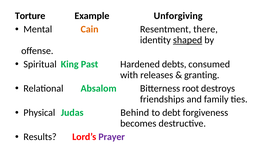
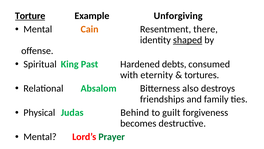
Torture underline: none -> present (30, 16)
releases: releases -> eternity (157, 75)
granting: granting -> tortures (202, 75)
root: root -> also (190, 88)
debt: debt -> guilt (171, 112)
Results: Results -> Mental (40, 136)
Prayer colour: purple -> green (112, 136)
